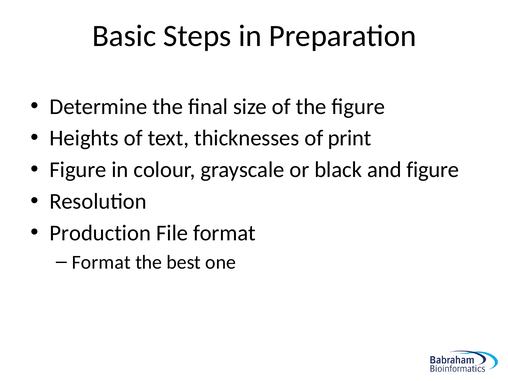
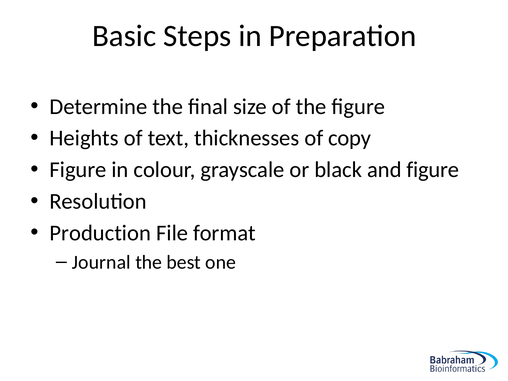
print: print -> copy (350, 138)
Format: Format -> Journal (101, 262)
